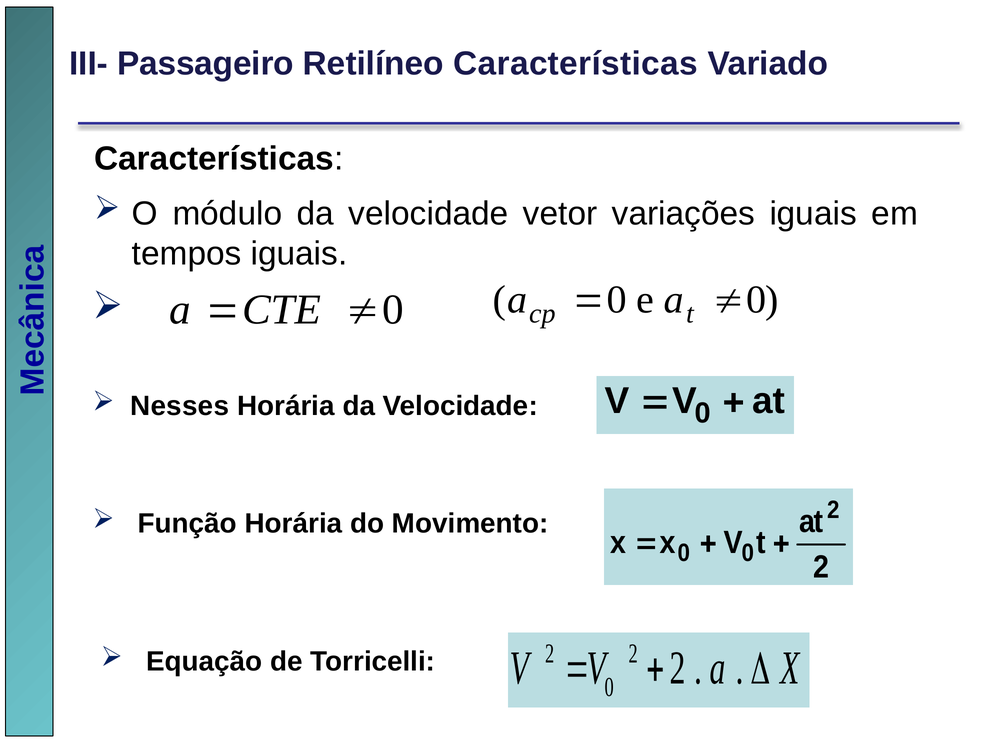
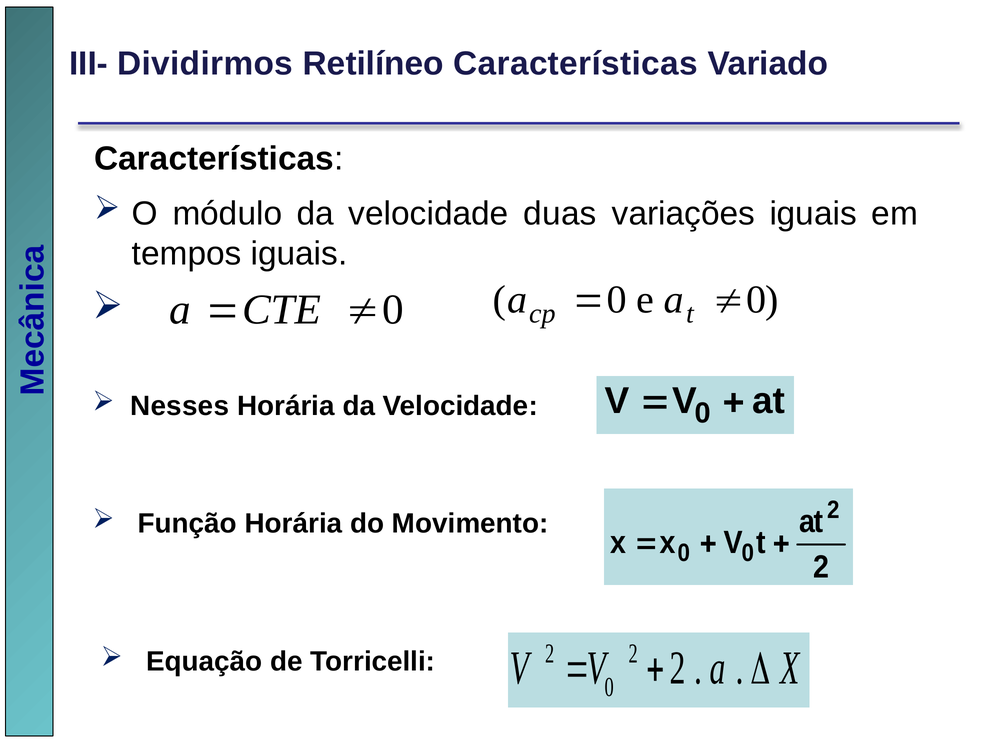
Passageiro: Passageiro -> Dividirmos (205, 64)
vetor: vetor -> duas (560, 214)
